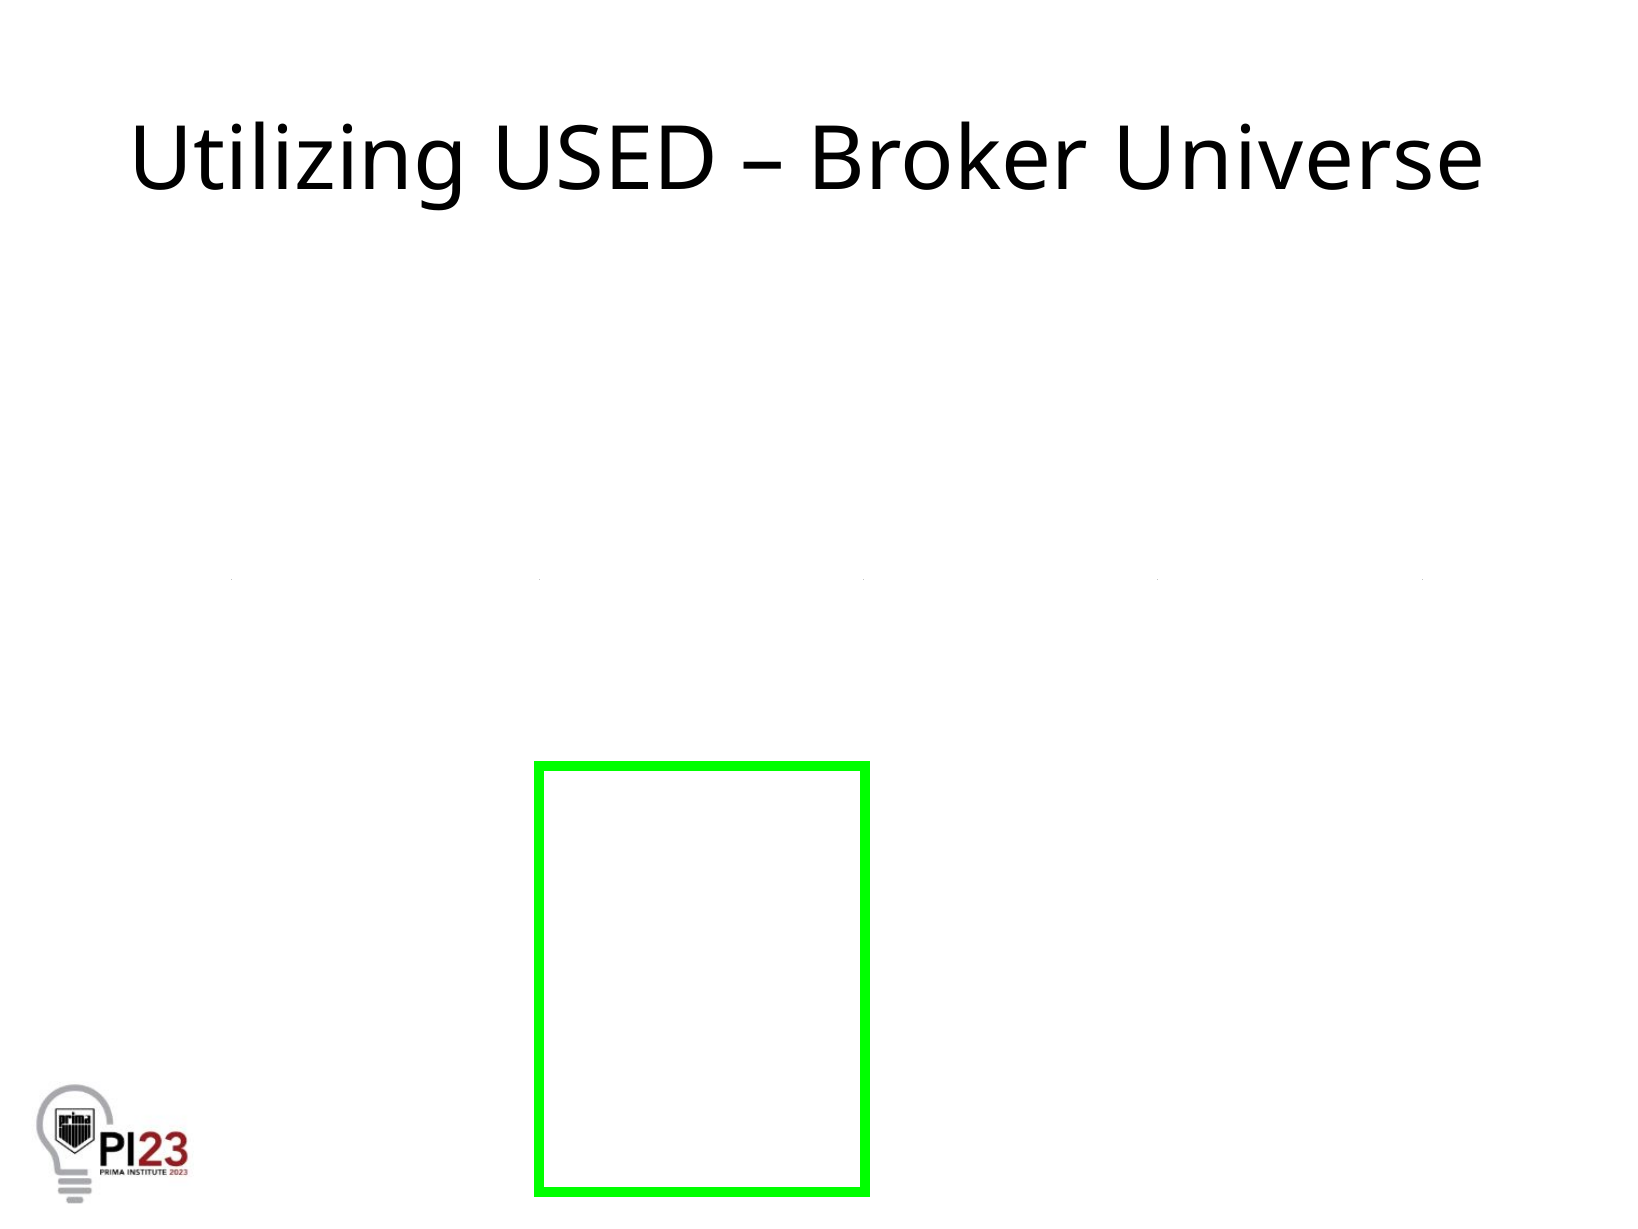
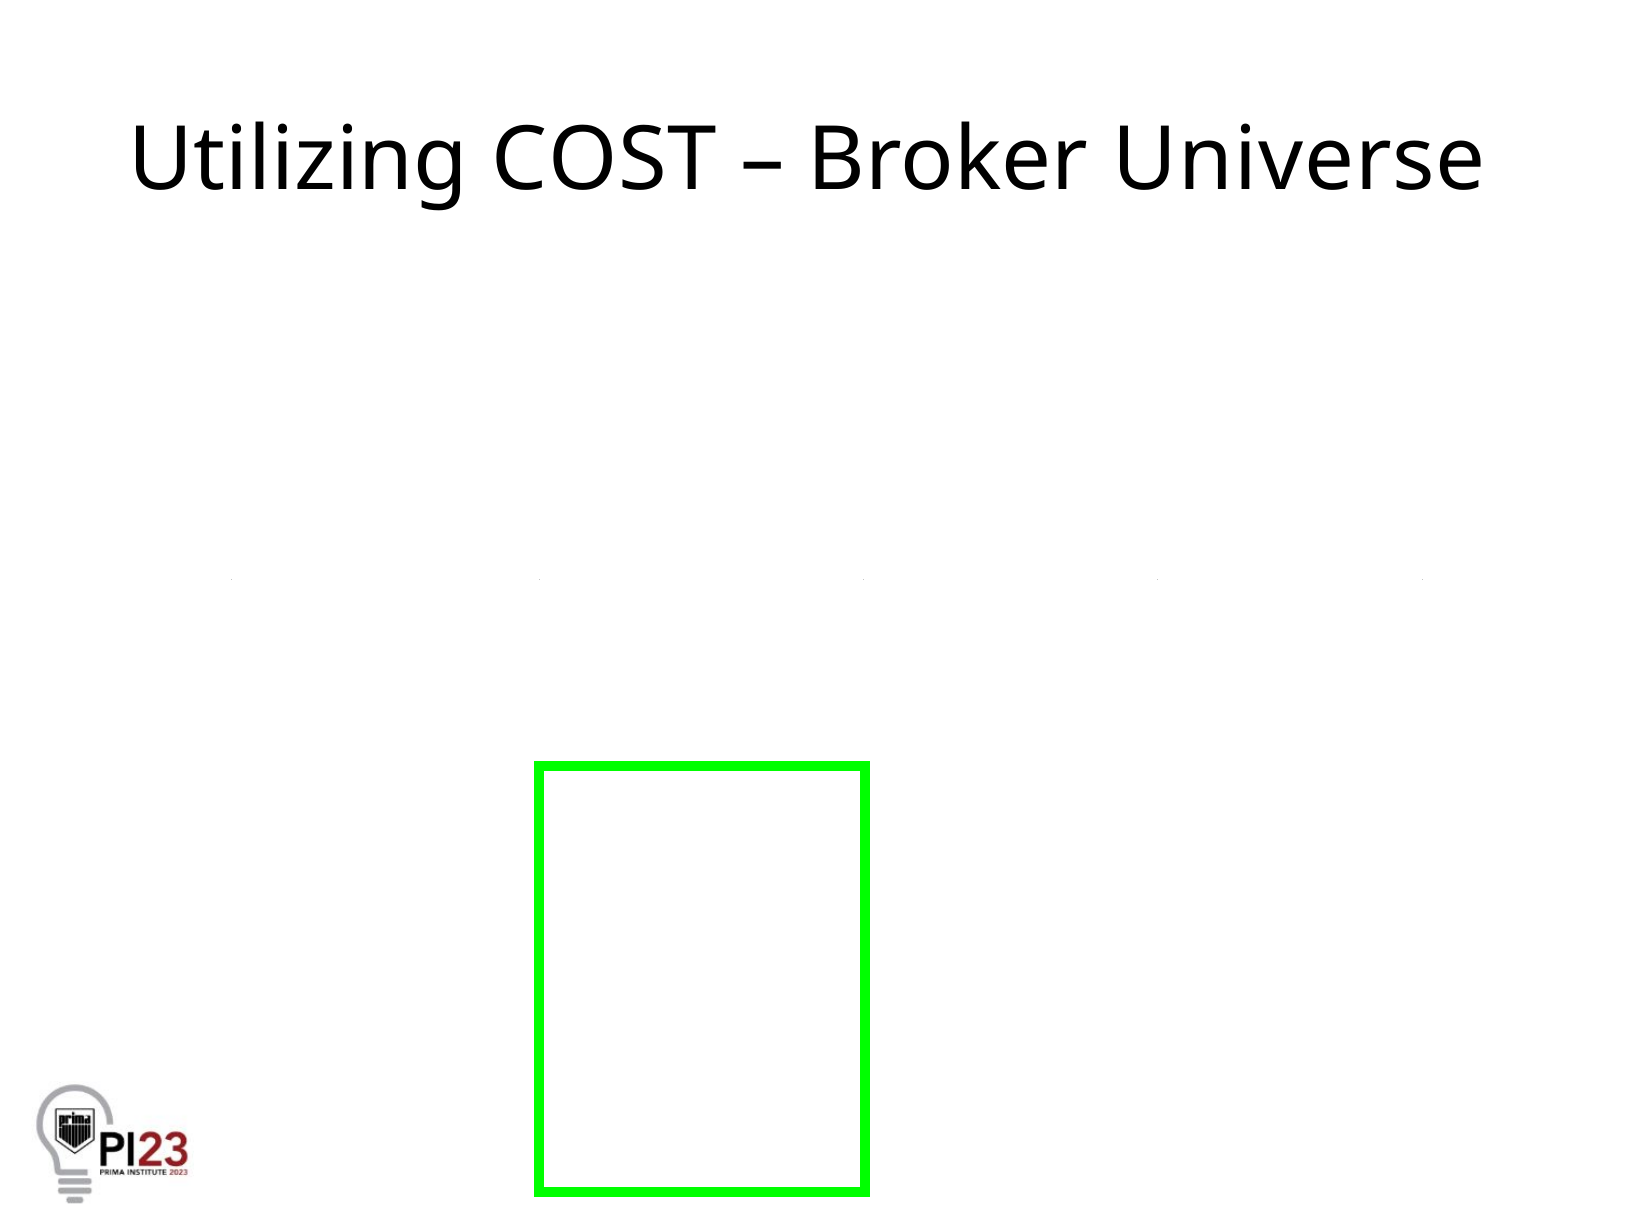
Utilizing USED: USED -> COST (604, 160)
